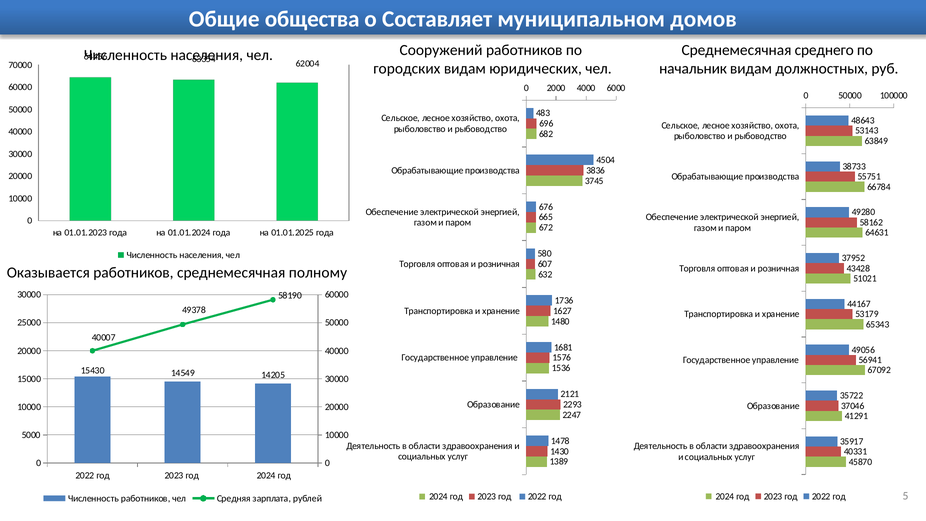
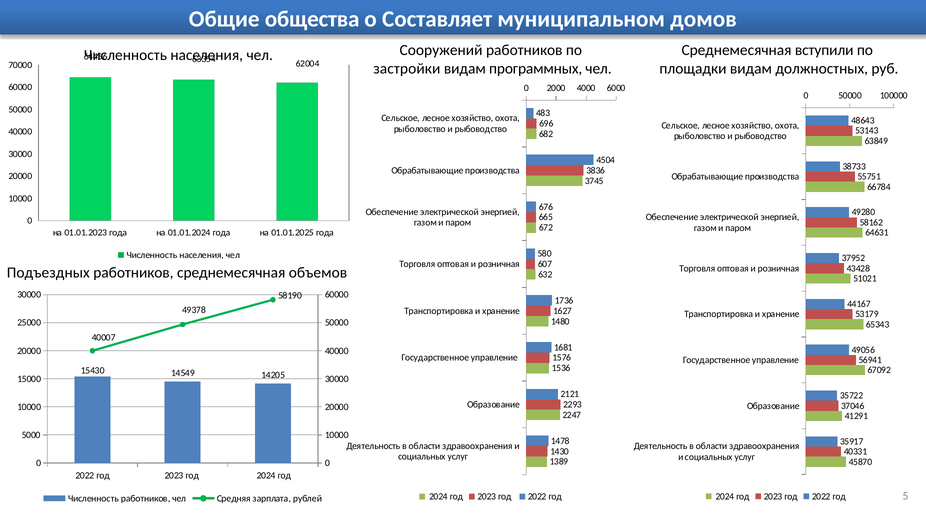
среднего: среднего -> вступили (824, 50)
городских: городских -> застройки (407, 69)
юридических: юридических -> программных (536, 69)
начальник: начальник -> площадки (693, 69)
Оказывается: Оказывается -> Подъездных (48, 272)
полному: полному -> объемов (318, 272)
